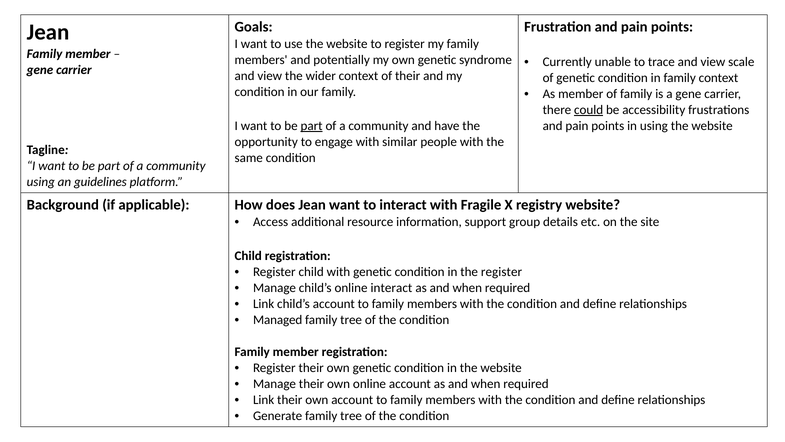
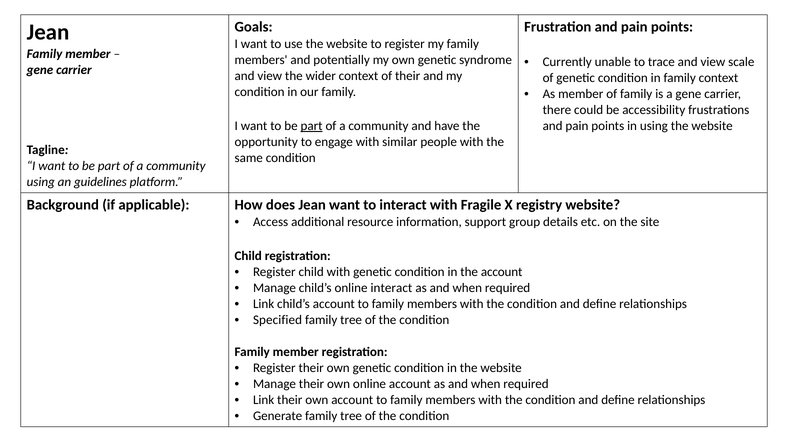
could underline: present -> none (589, 110)
the register: register -> account (502, 272)
Managed: Managed -> Specified (278, 320)
